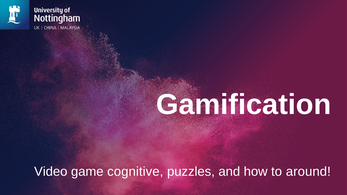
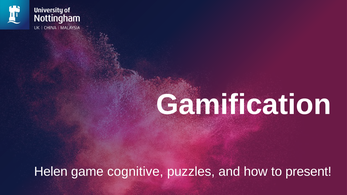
Video: Video -> Helen (51, 172)
around: around -> present (308, 172)
